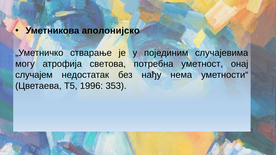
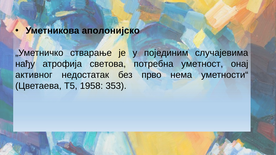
могу: могу -> нађу (25, 64)
случајем: случајем -> активног (34, 75)
нађу: нађу -> прво (151, 75)
1996: 1996 -> 1958 (91, 86)
